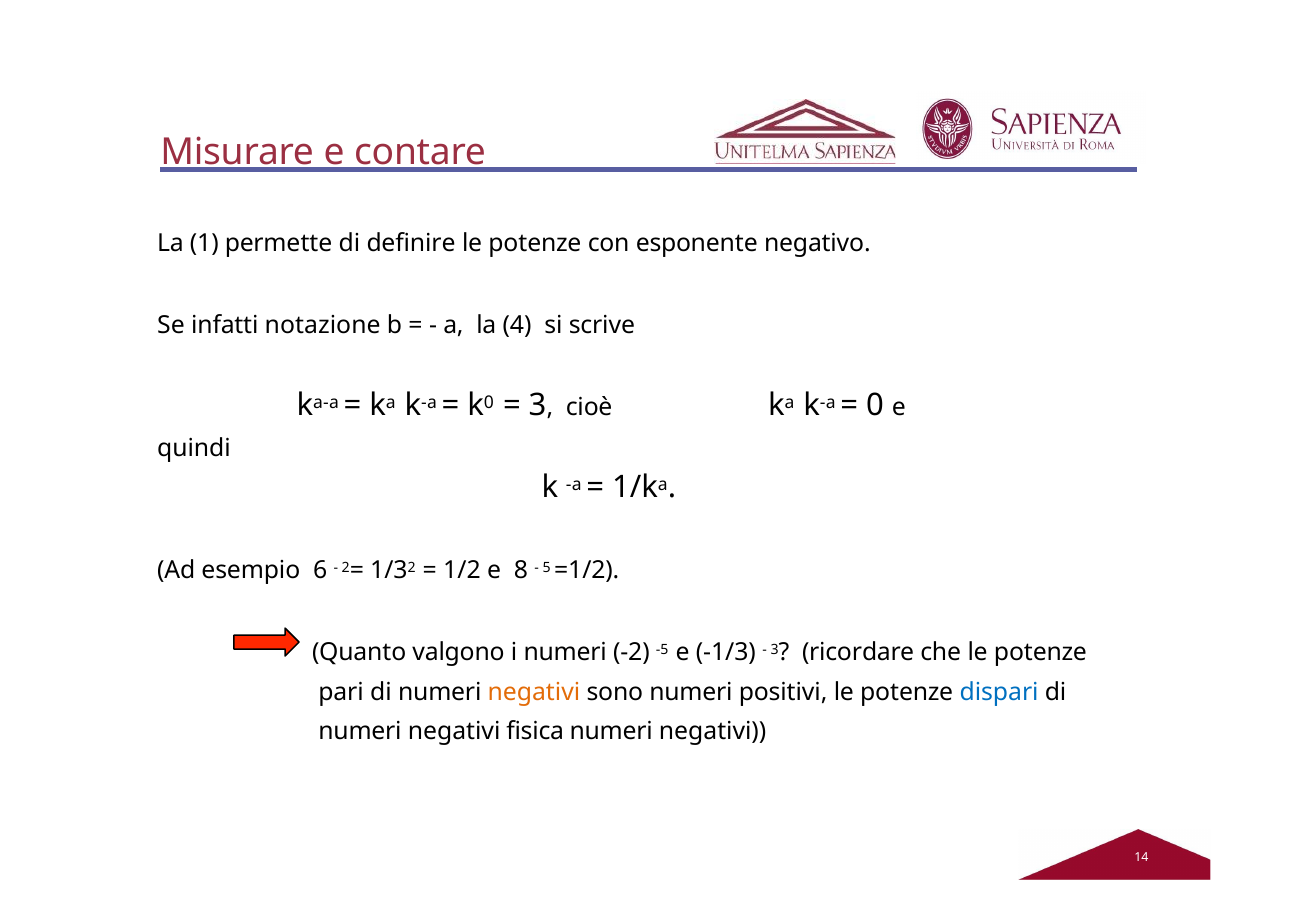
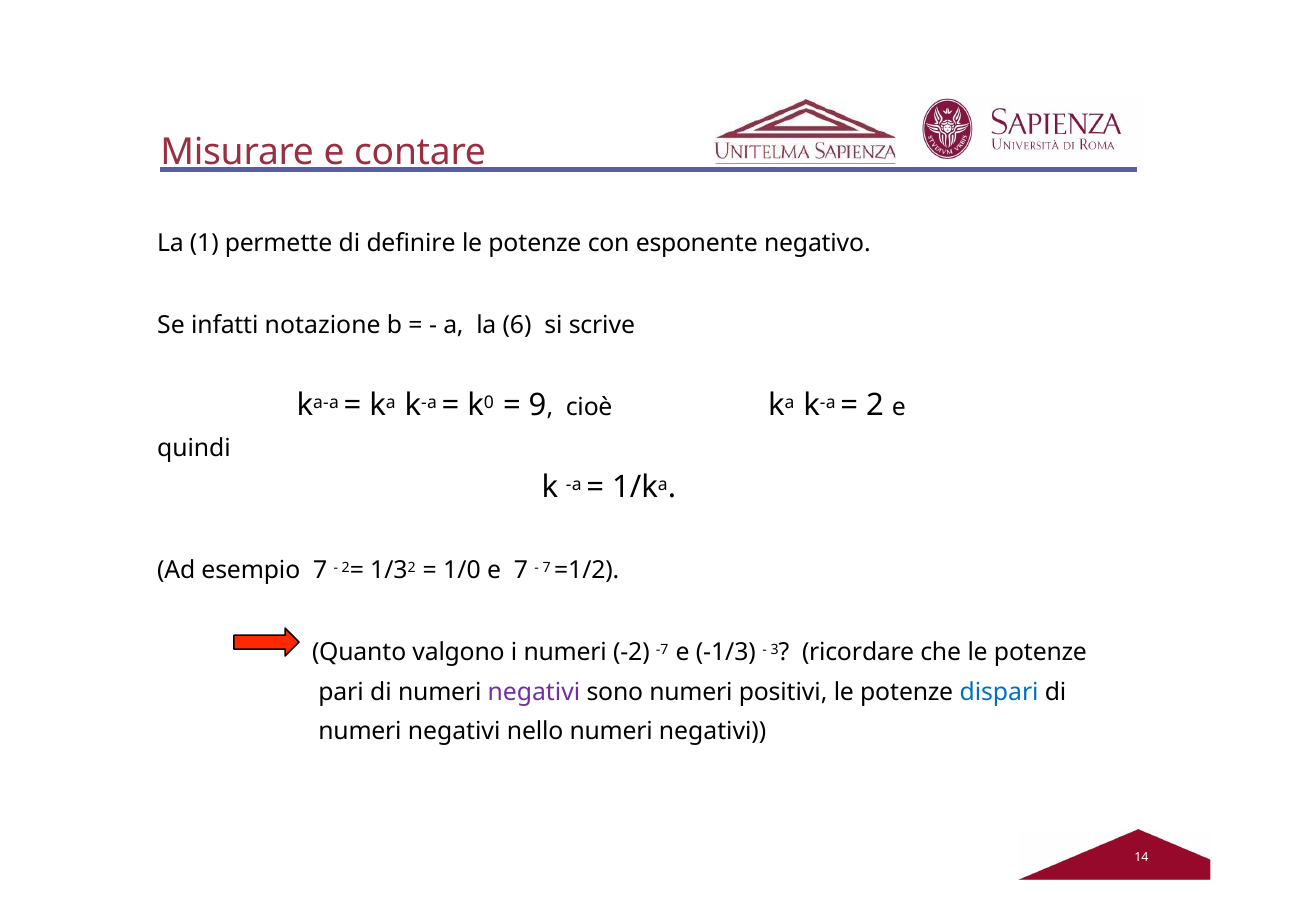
4: 4 -> 6 (517, 326)
3: 3 -> 9 (538, 406)
0: 0 -> 2 (875, 406)
esempio 6: 6 -> 7 (320, 571)
1/2: 1/2 -> 1/0 (462, 571)
e 8: 8 -> 7 (521, 571)
5: 5 -> 7 (547, 568)
-5: -5 -> -7 (662, 650)
negativi colour: orange -> purple (534, 692)
fisica: fisica -> nello (535, 731)
